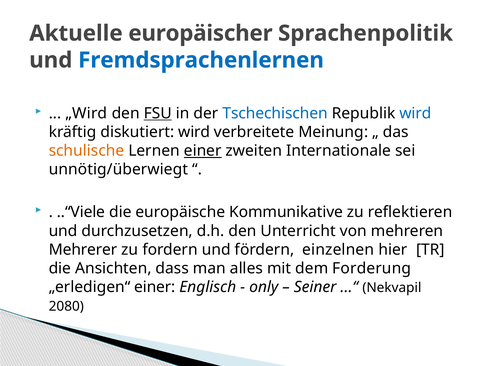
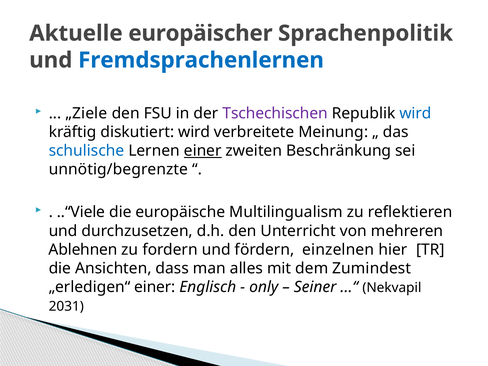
„Wird: „Wird -> „Ziele (86, 113)
FSU underline: present -> none (158, 113)
Tschechischen colour: blue -> purple (275, 113)
schulische colour: orange -> blue (87, 151)
Internationale: Internationale -> Beschränkung (339, 151)
unnötig/überwiegt: unnötig/überwiegt -> unnötig/begrenzte (118, 169)
Kommunikative: Kommunikative -> Multilingualism (286, 212)
Mehrerer: Mehrerer -> Ablehnen (83, 250)
Forderung: Forderung -> Zumindest (372, 268)
2080: 2080 -> 2031 (66, 306)
